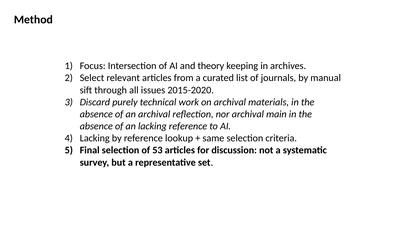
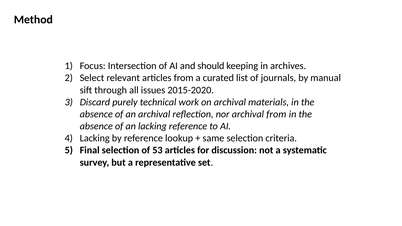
theory: theory -> should (211, 66)
archival main: main -> from (276, 114)
